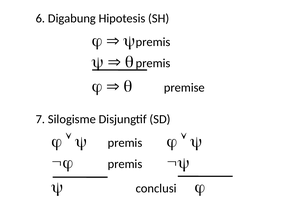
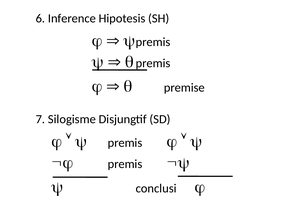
Digabung: Digabung -> Inference (72, 19)
